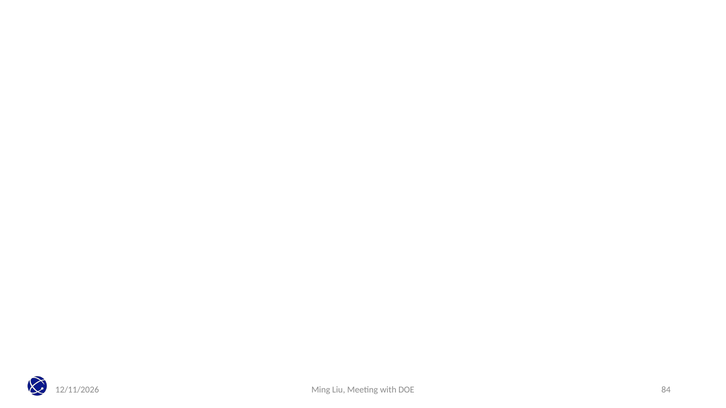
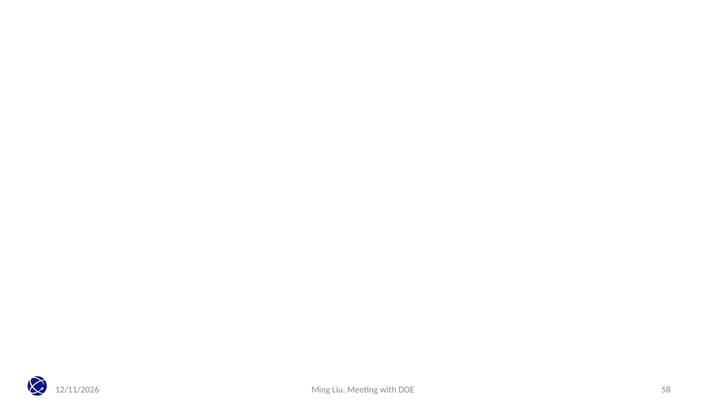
84: 84 -> 58 (666, 390)
